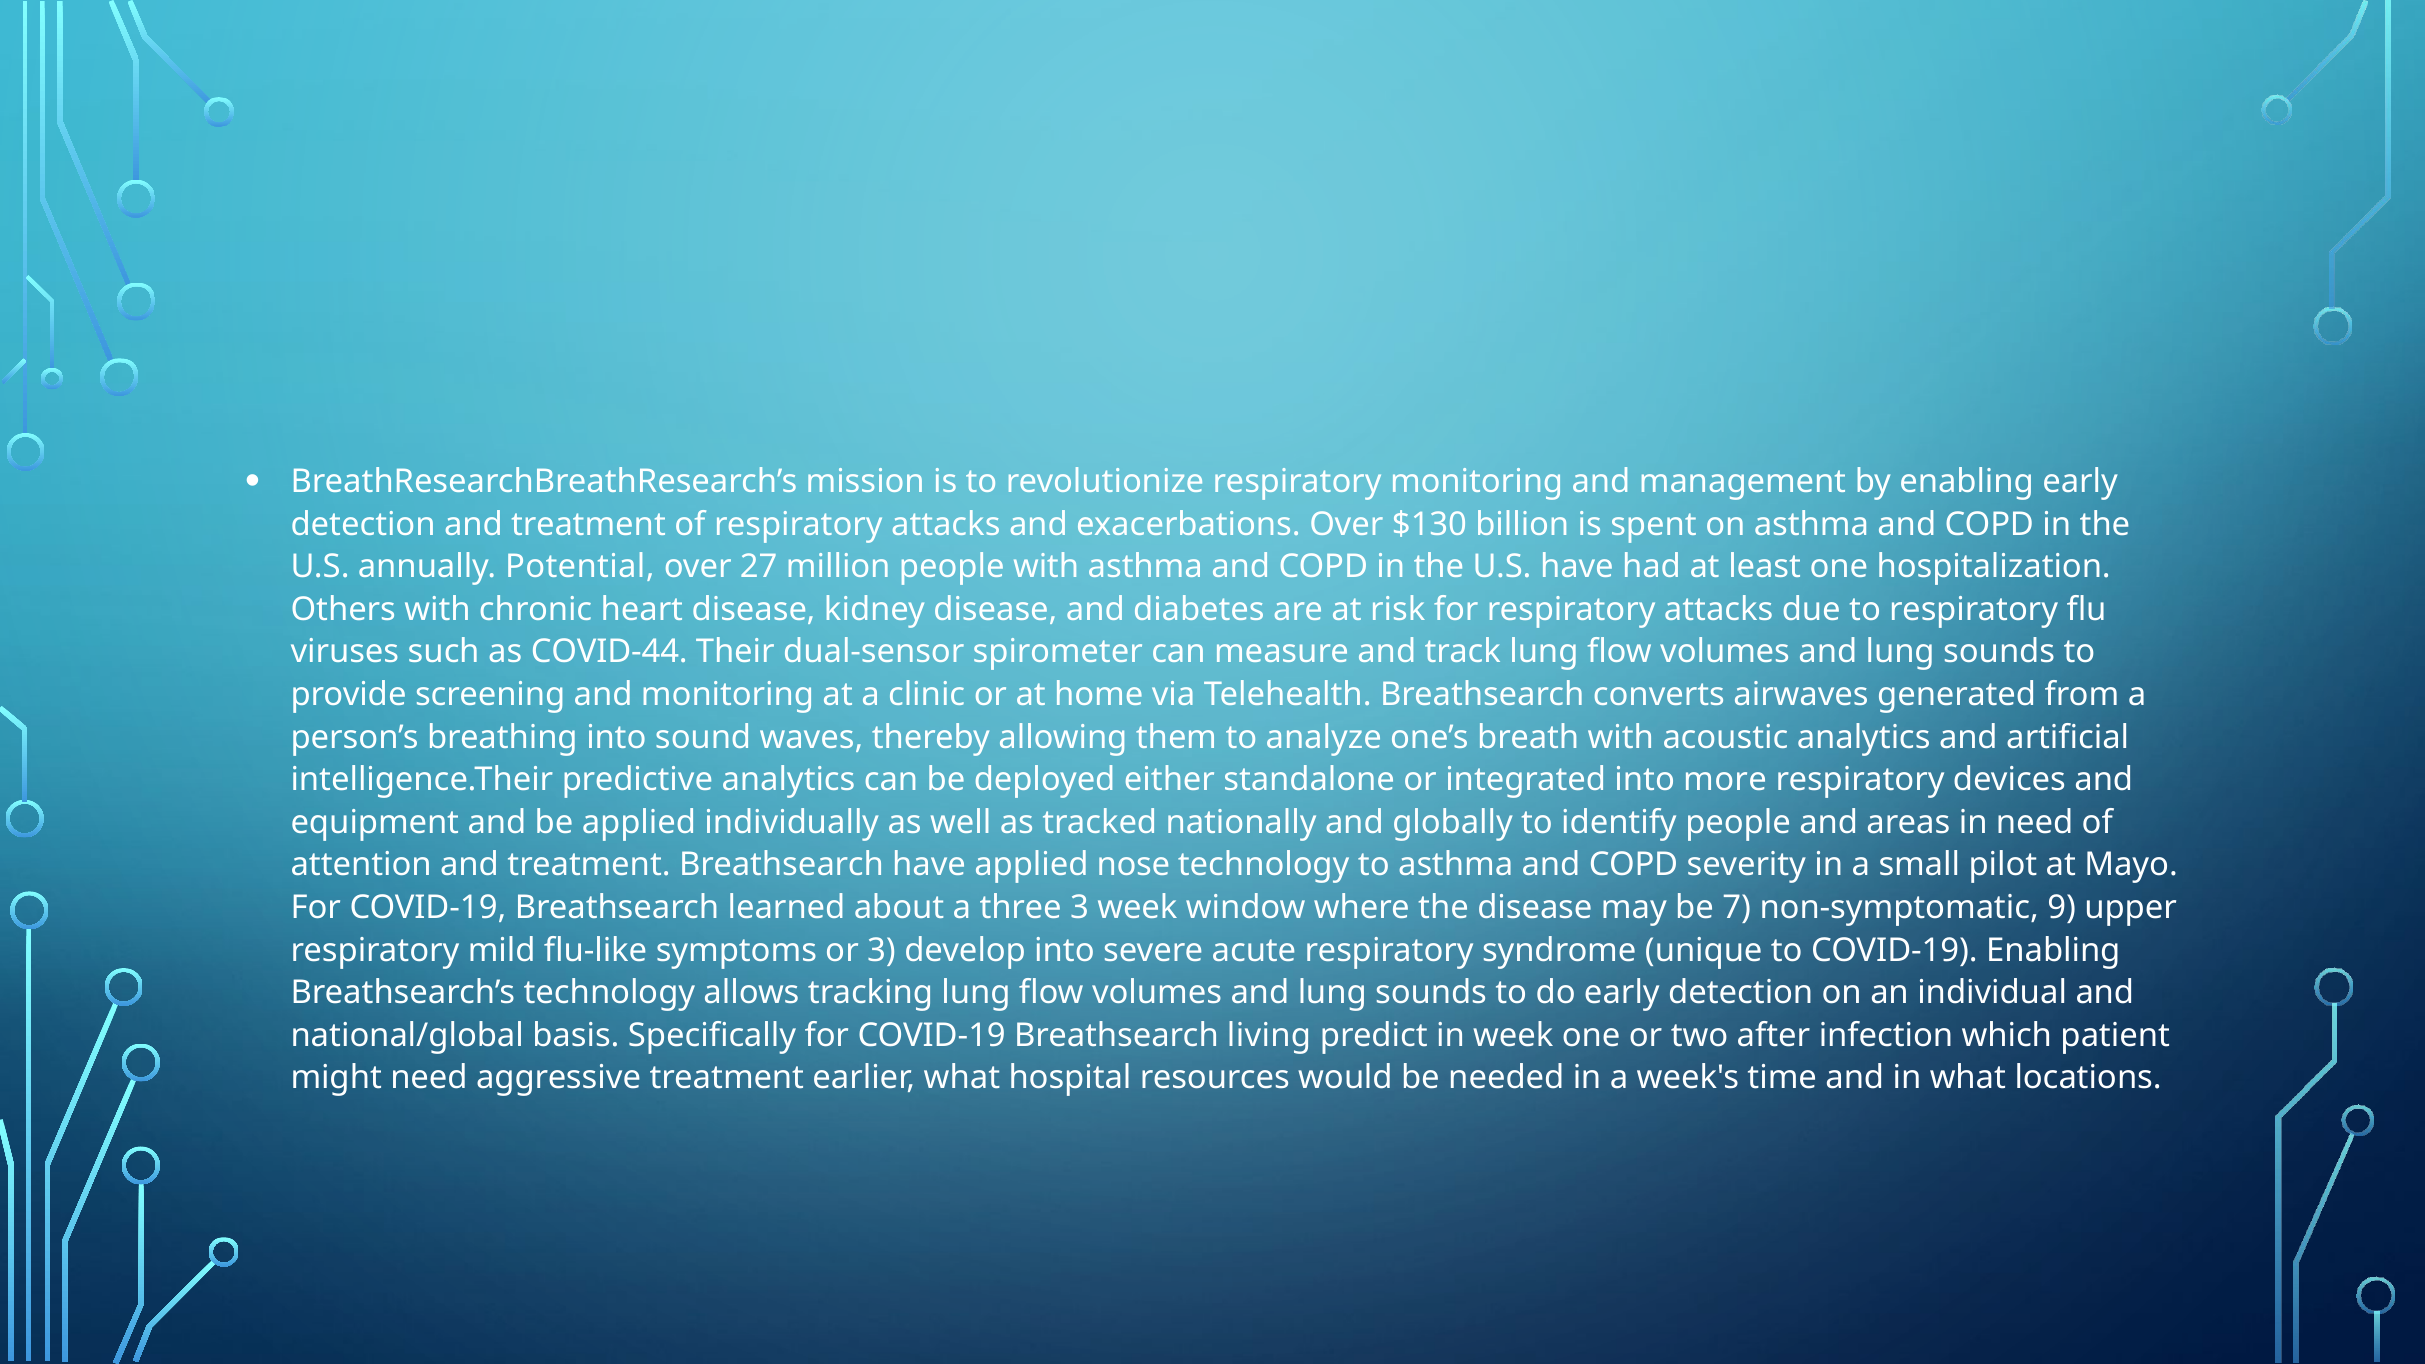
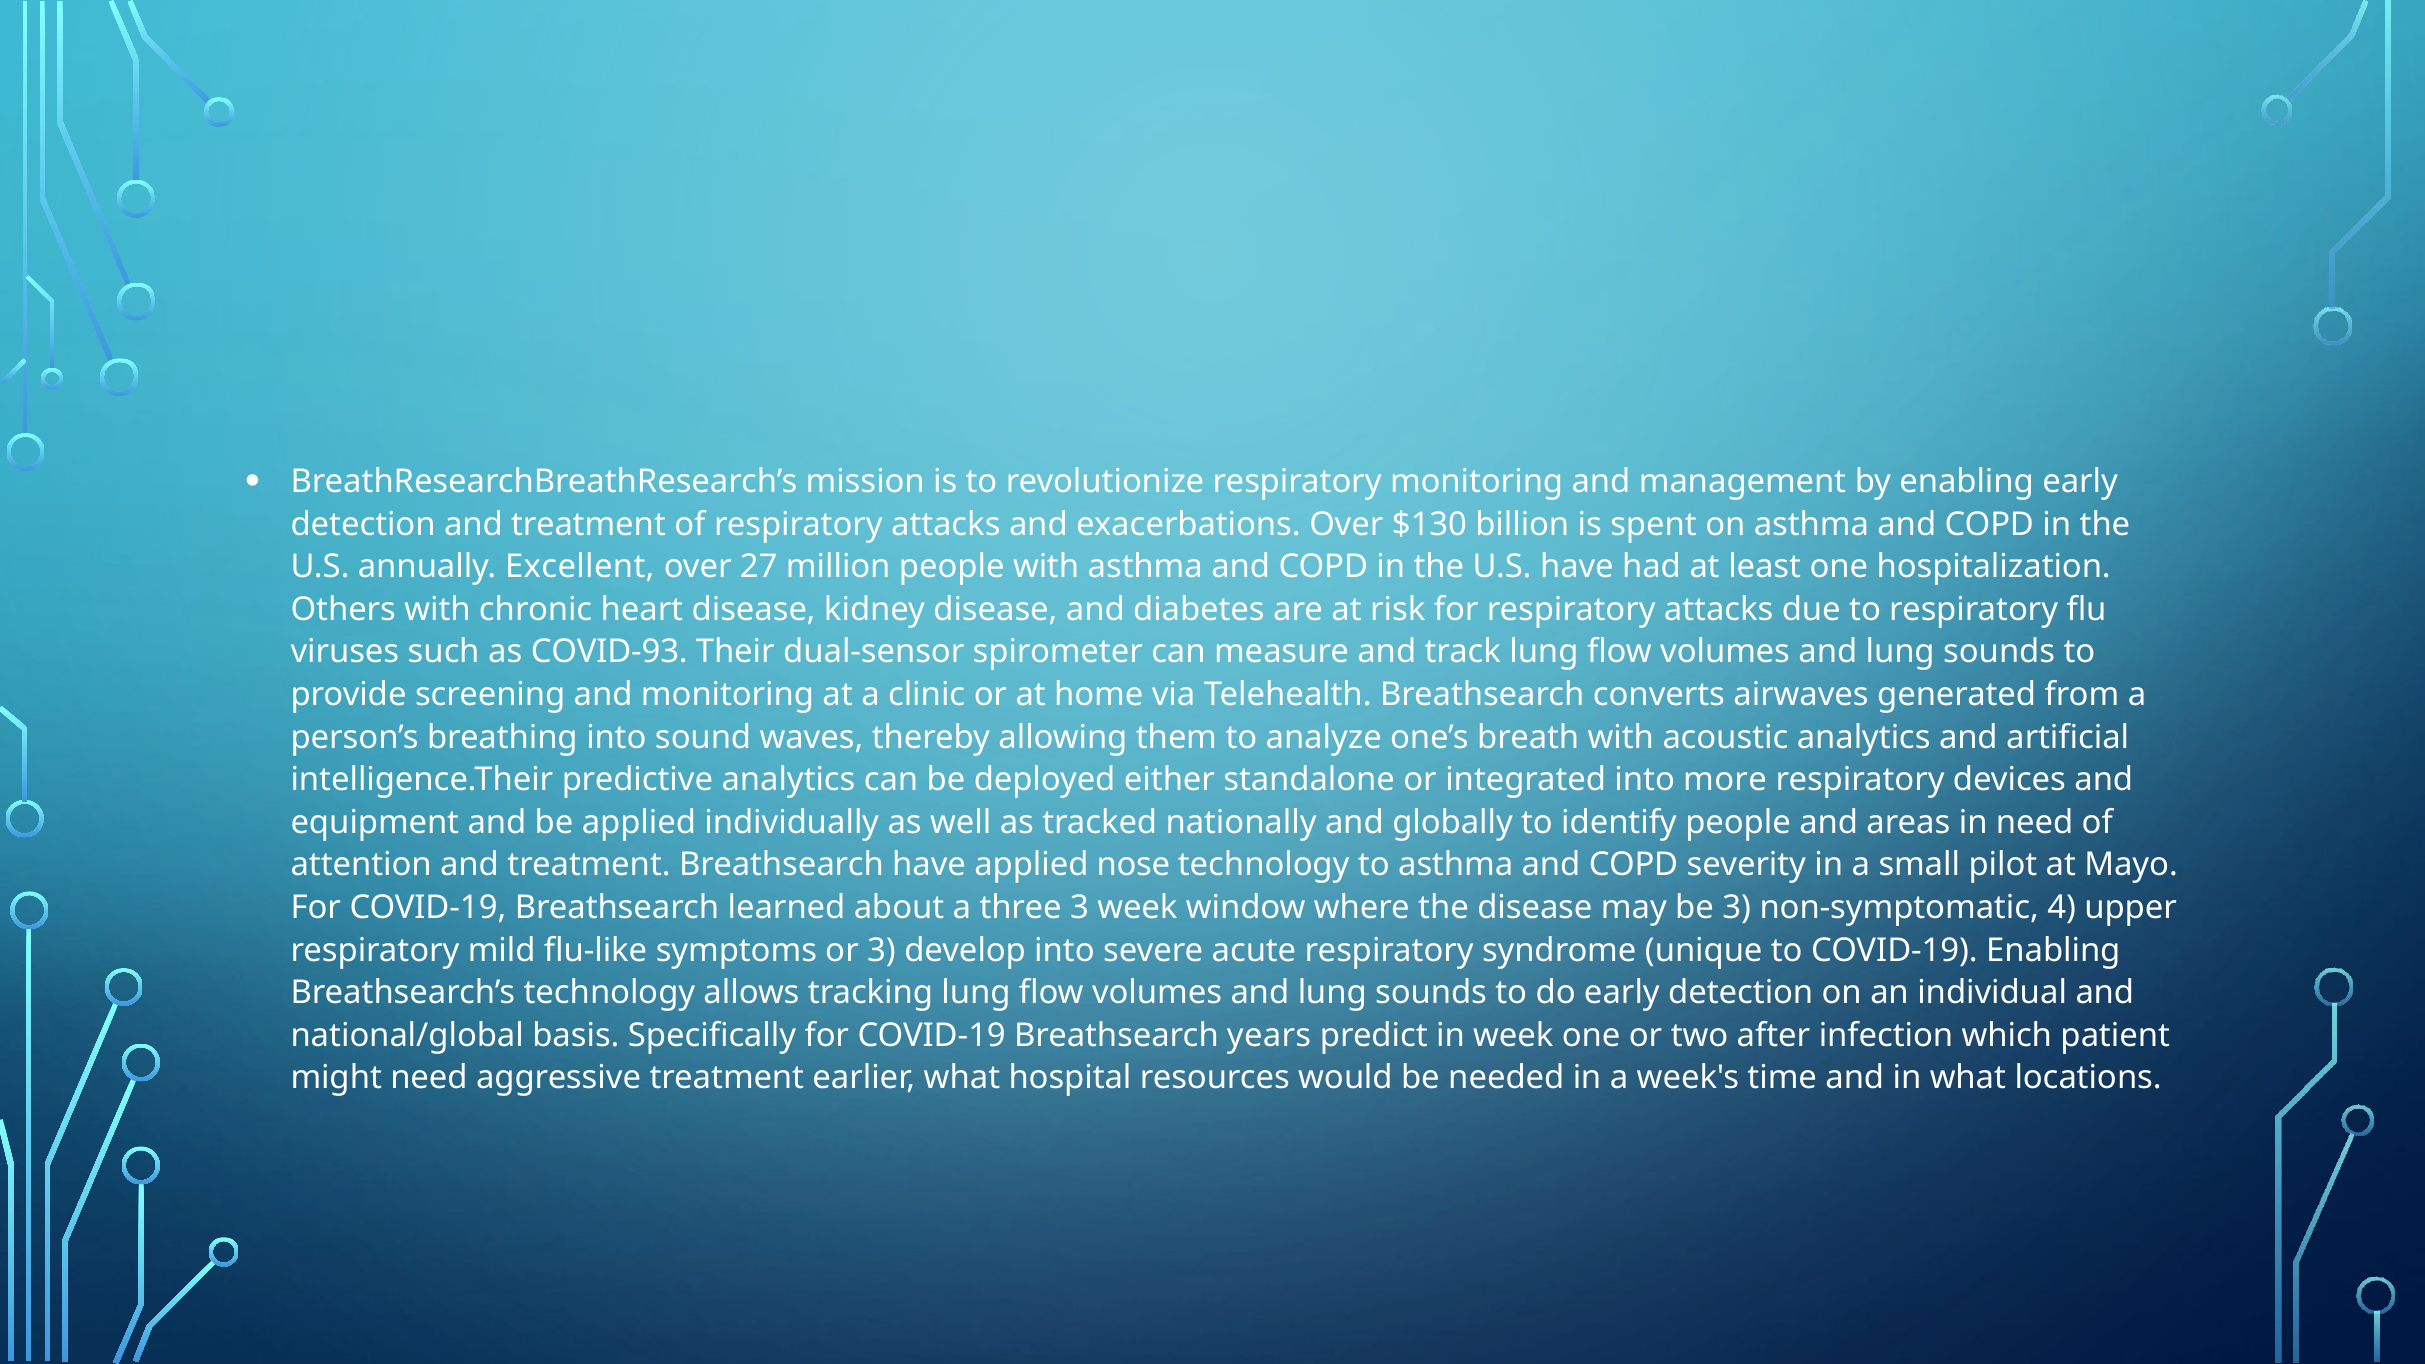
Potential: Potential -> Excellent (580, 567)
COVID-44: COVID-44 -> COVID-93 (609, 652)
be 7: 7 -> 3 (1737, 908)
9: 9 -> 4 (2062, 908)
living: living -> years (1269, 1036)
